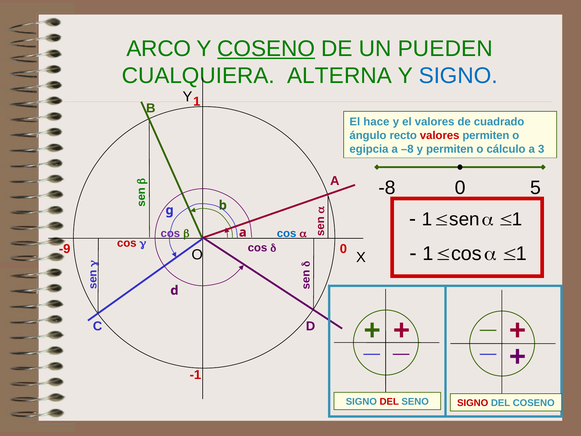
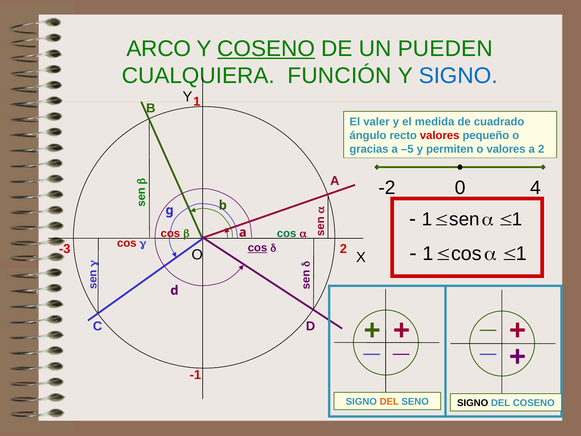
ALTERNA: ALTERNA -> FUNCIÓN (339, 76)
hace: hace -> valer (376, 122)
el valores: valores -> medida (435, 122)
valores permiten: permiten -> pequeño (486, 135)
egipcia: egipcia -> gracias (369, 149)
–8: –8 -> –5 (407, 149)
o cálculo: cálculo -> valores (506, 149)
a 3: 3 -> 2 (541, 149)
-8: -8 -> -2 (387, 188)
5: 5 -> 4 (535, 188)
cos colour: purple -> red (170, 233)
cos colour: blue -> green (287, 233)
cos underline: none -> present (258, 248)
-9: -9 -> -3 (65, 249)
O 0: 0 -> 2 (343, 249)
DEL colour: red -> orange (389, 401)
SIGNO colour: red -> black (473, 403)
